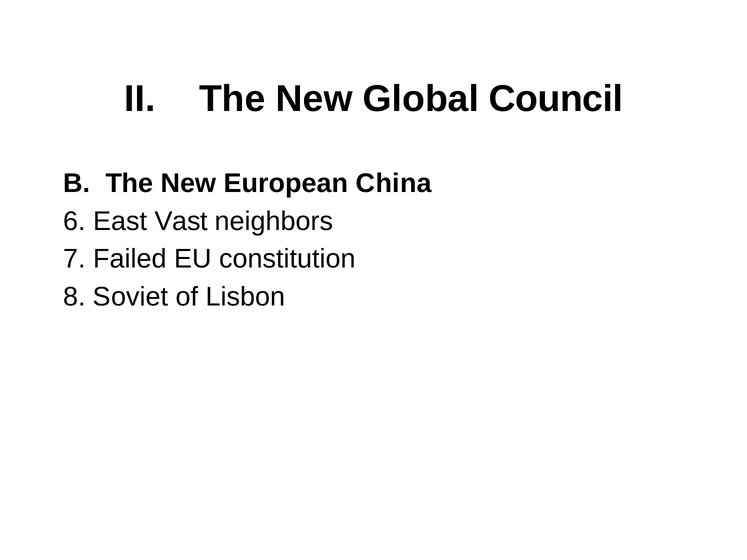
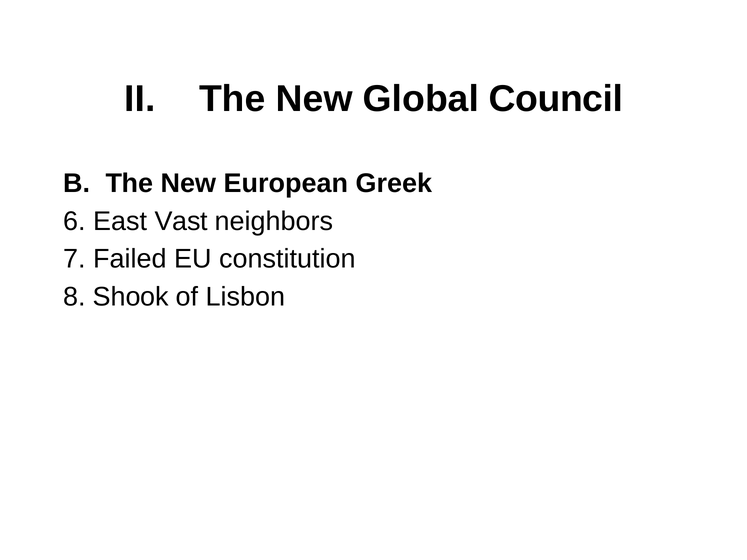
China: China -> Greek (394, 184)
Soviet: Soviet -> Shook (131, 297)
